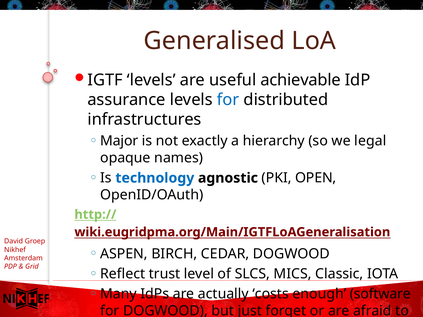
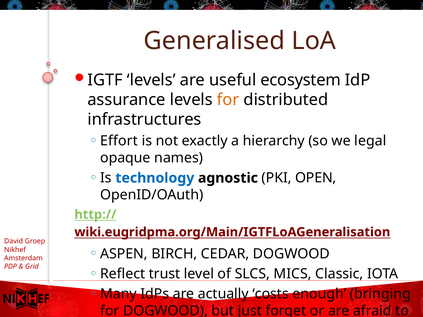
achievable: achievable -> ecosystem (301, 80)
for colour: blue -> orange (228, 100)
Major: Major -> Effort (119, 141)
software: software -> bringing (380, 294)
